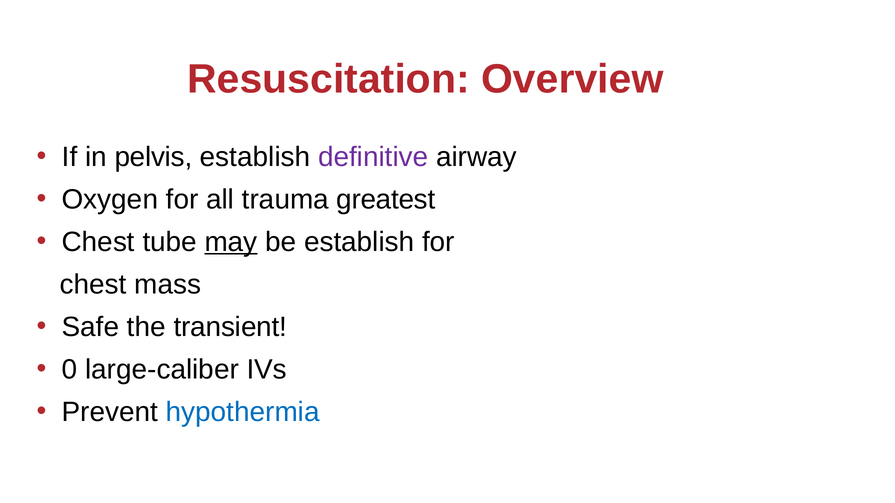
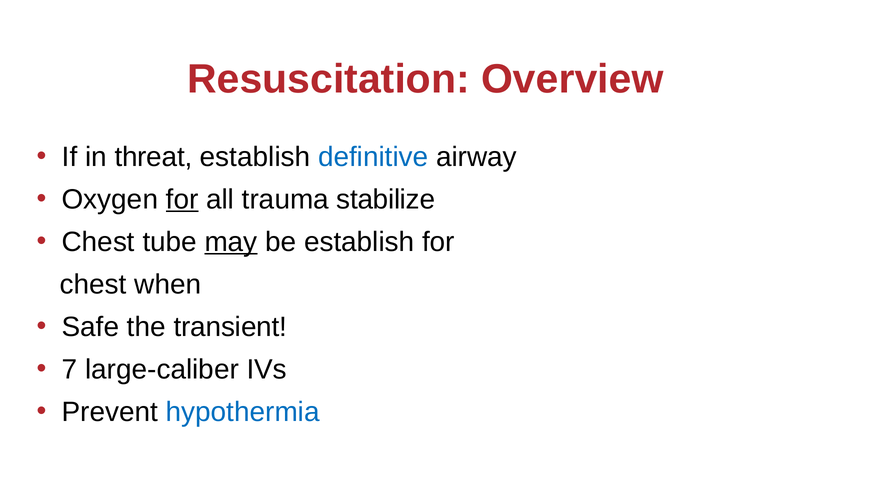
pelvis: pelvis -> threat (153, 157)
definitive colour: purple -> blue (373, 157)
for underline: none -> present (182, 200)
greatest: greatest -> stabilize (386, 200)
mass: mass -> when (168, 285)
0: 0 -> 7 (70, 370)
